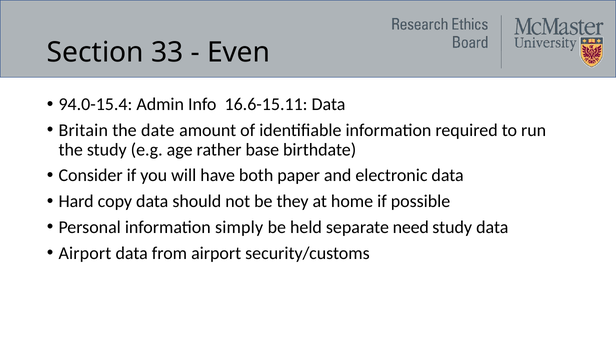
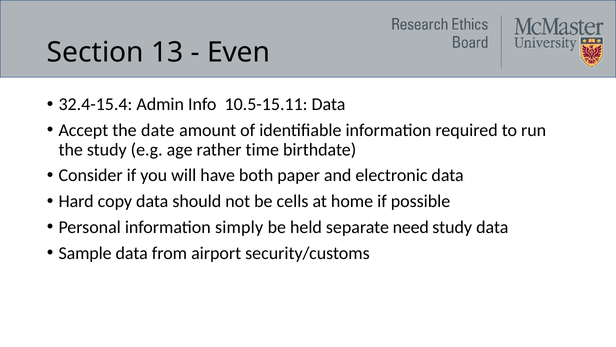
33: 33 -> 13 (167, 53)
94.0-15.4: 94.0-15.4 -> 32.4-15.4 (95, 104)
16.6-15.11: 16.6-15.11 -> 10.5-15.11 (266, 104)
Britain: Britain -> Accept (83, 130)
base: base -> time (262, 149)
they: they -> cells (293, 201)
Airport: Airport -> Sample (85, 253)
